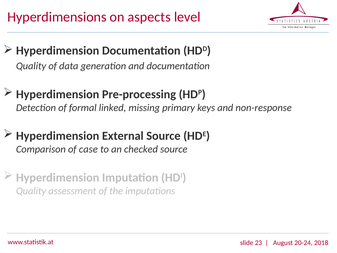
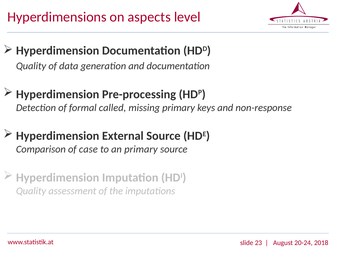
linked: linked -> called (113, 108)
an checked: checked -> primary (141, 149)
